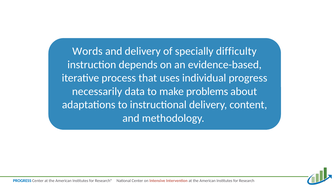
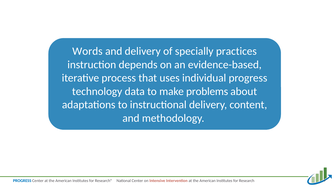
difficulty: difficulty -> practices (236, 51)
necessarily: necessarily -> technology (97, 91)
